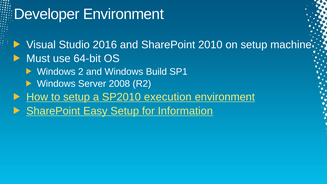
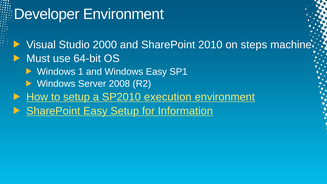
2016: 2016 -> 2000 (105, 45)
on setup: setup -> steps (254, 45)
2: 2 -> 1 (81, 72)
Windows Build: Build -> Easy (156, 72)
